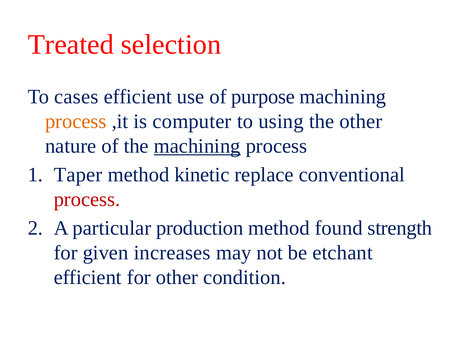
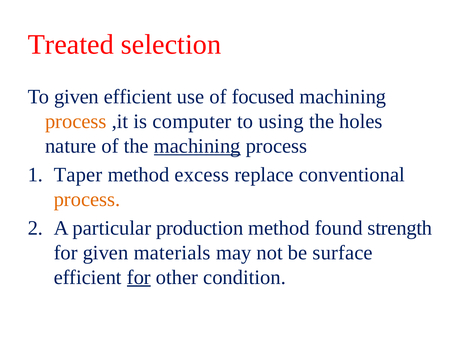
To cases: cases -> given (77, 97)
purpose: purpose -> focused (263, 97)
the other: other -> holes (361, 122)
kinetic: kinetic -> excess (202, 175)
process colour: red -> orange (87, 200)
increases: increases -> materials (172, 253)
etchant: etchant -> surface (343, 253)
for underline: none -> present (139, 278)
